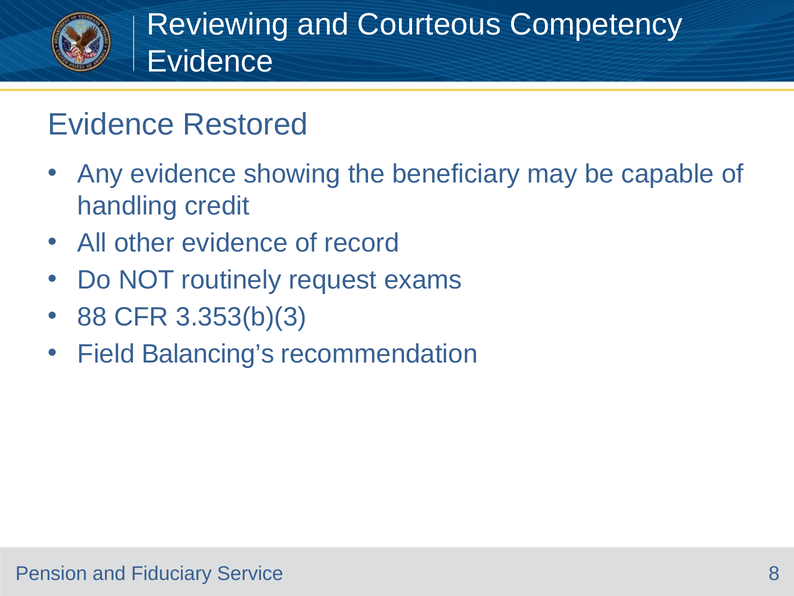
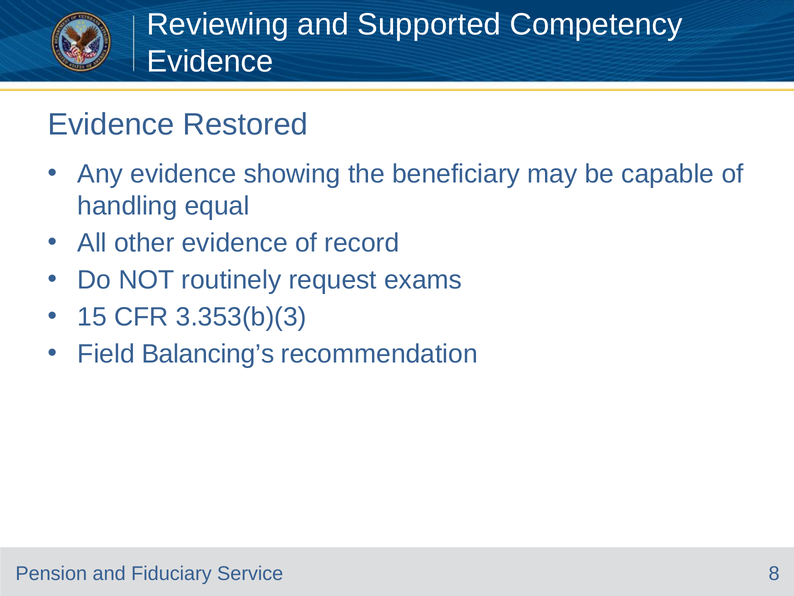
Courteous: Courteous -> Supported (429, 25)
credit: credit -> equal (217, 206)
88: 88 -> 15 (92, 317)
